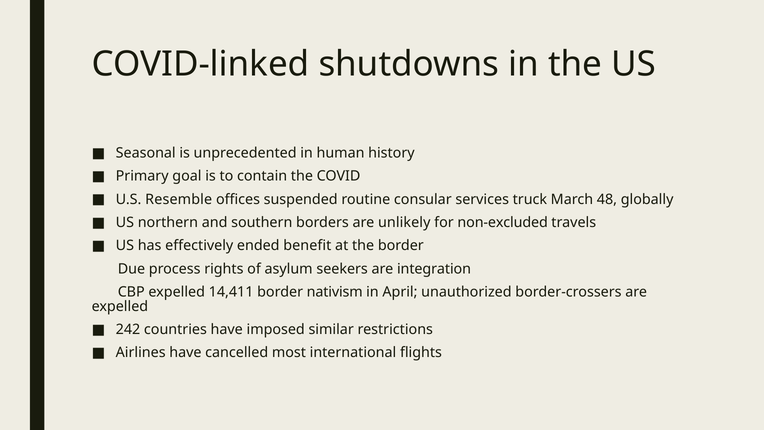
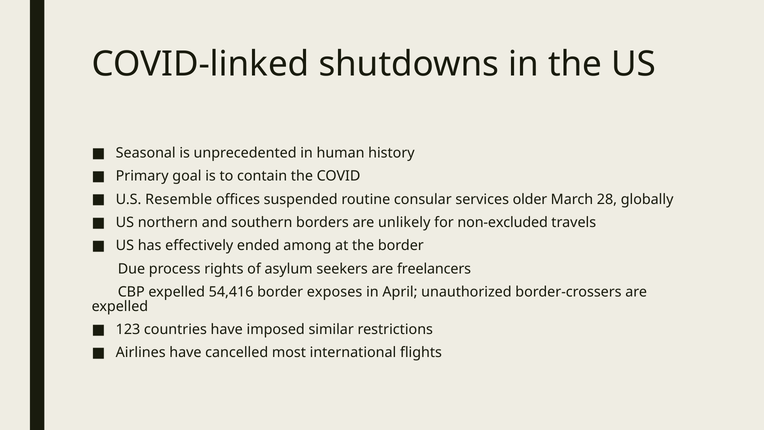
truck: truck -> older (530, 199)
48: 48 -> 28 (607, 199)
benefit: benefit -> among (307, 246)
integration: integration -> freelancers (434, 269)
14,411: 14,411 -> 54,416 (231, 292)
nativism: nativism -> exposes (335, 292)
242: 242 -> 123 (128, 329)
